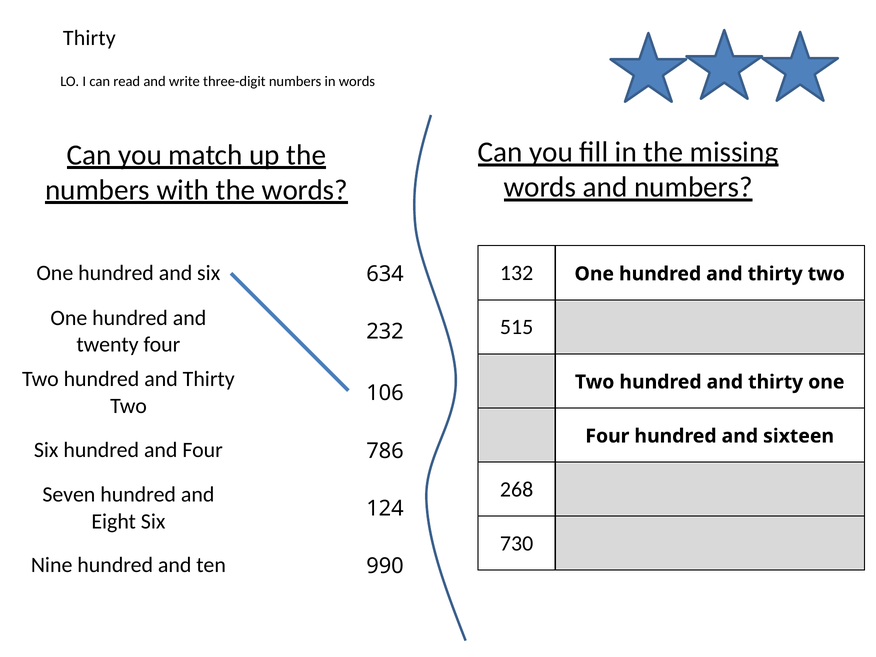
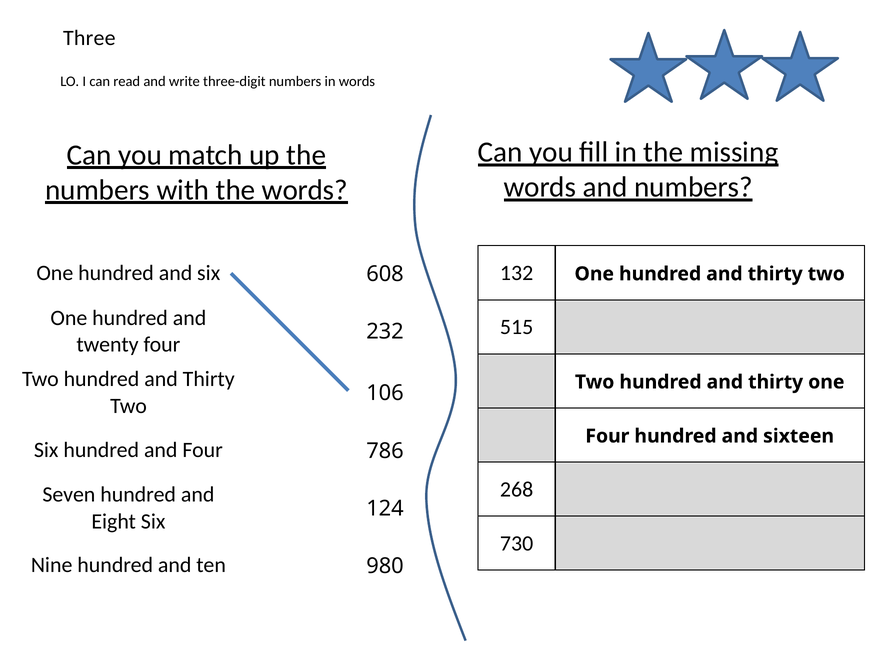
Thirty: Thirty -> Three (89, 38)
634: 634 -> 608 (385, 274)
990: 990 -> 980 (385, 566)
